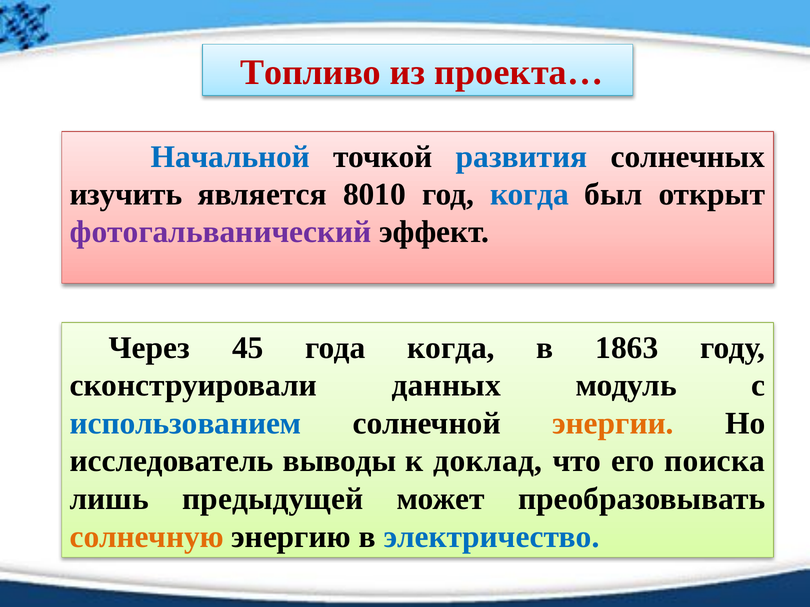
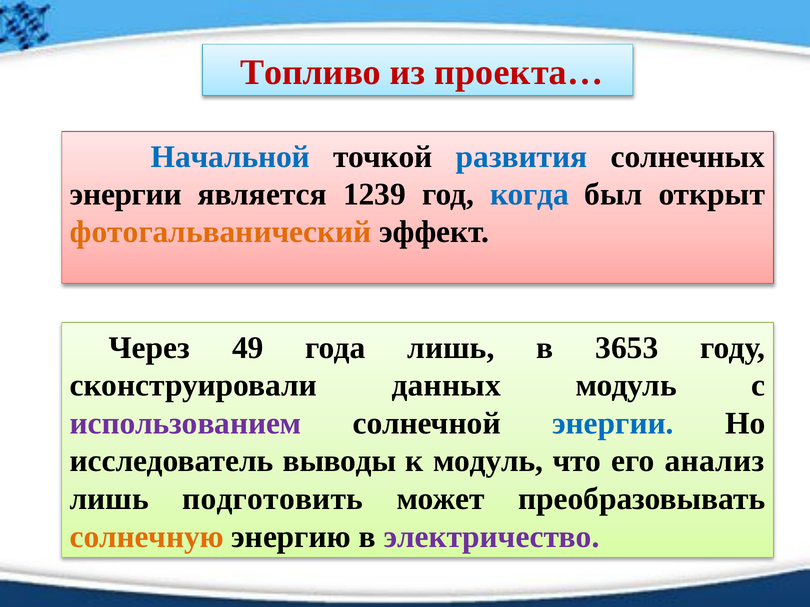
изучить: изучить -> энергии (126, 194)
8010: 8010 -> 1239 (374, 194)
фотогальванический colour: purple -> orange (221, 232)
45: 45 -> 49 (248, 348)
года когда: когда -> лишь (451, 348)
1863: 1863 -> 3653 (627, 348)
использованием colour: blue -> purple (186, 424)
энергии colour: orange -> blue (613, 424)
к доклад: доклад -> модуль (488, 461)
поиска: поиска -> анализ (715, 461)
предыдущей: предыдущей -> подготовить (273, 499)
электричество colour: blue -> purple (492, 537)
